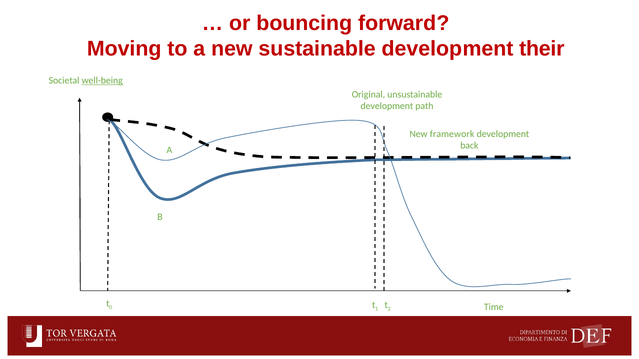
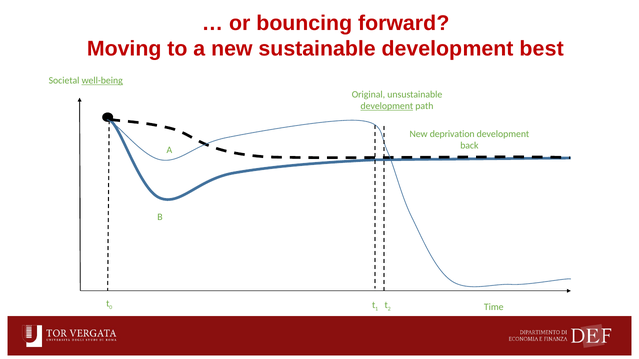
their: their -> best (542, 49)
development underline: none -> present (387, 106)
framework: framework -> deprivation (452, 134)
